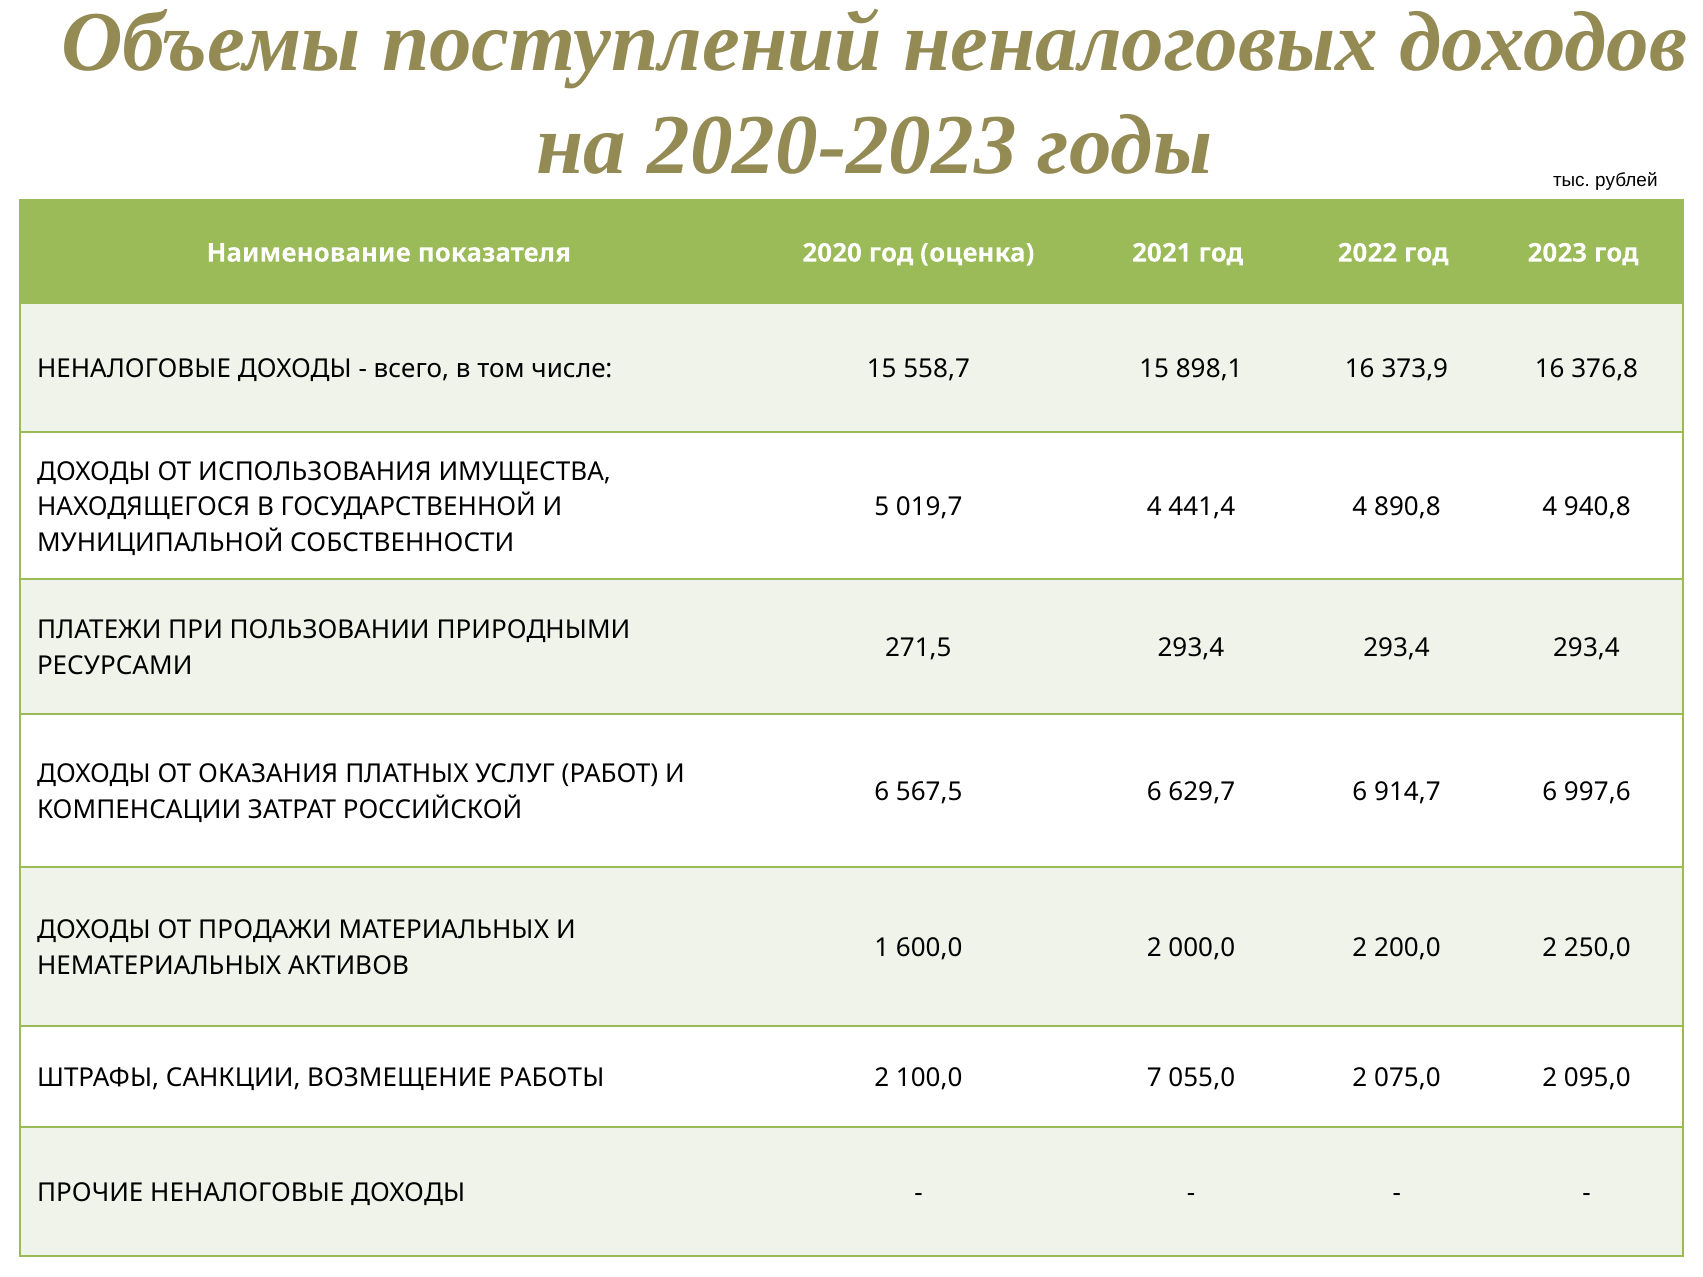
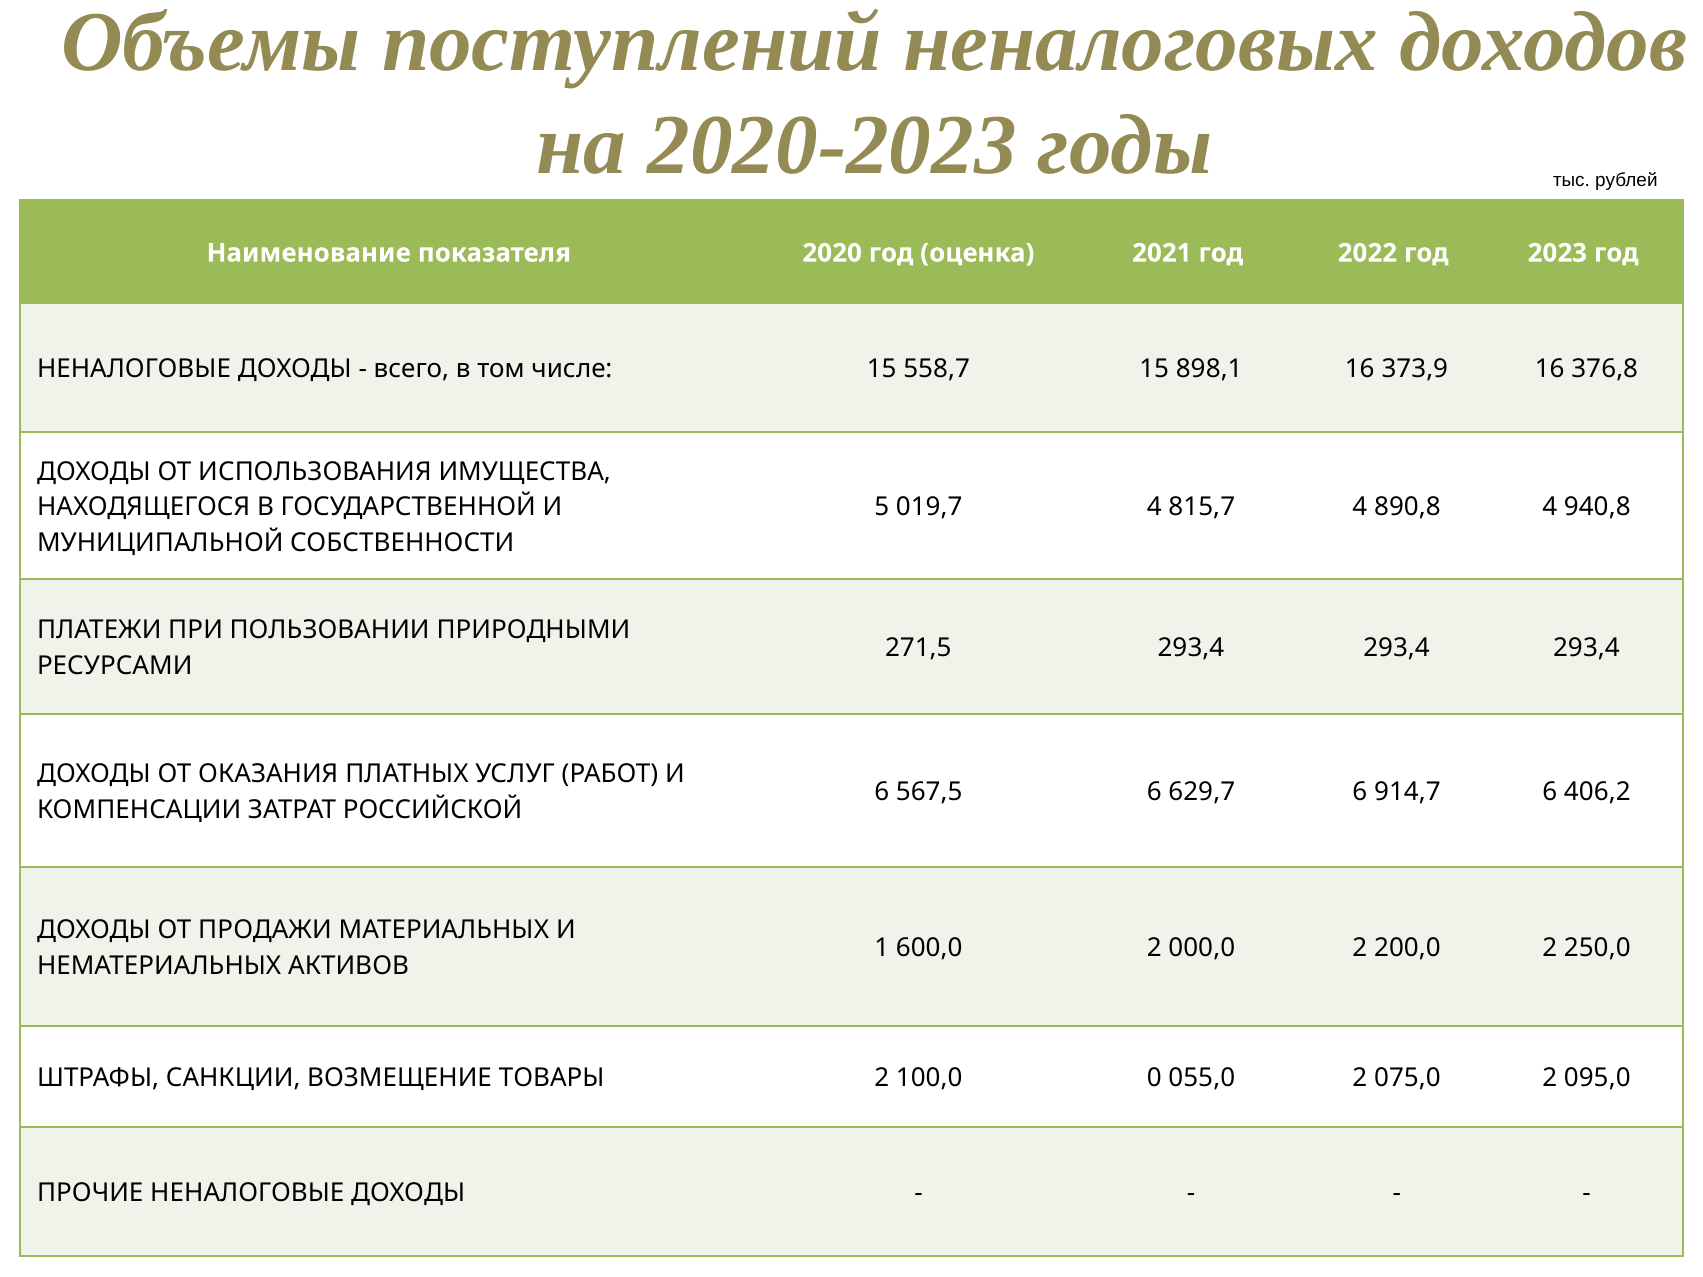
441,4: 441,4 -> 815,7 (1202, 507)
997,6: 997,6 -> 406,2 (1597, 792)
РАБОТЫ: РАБОТЫ -> ТОВАРЫ (552, 1078)
7: 7 -> 0 (1154, 1078)
